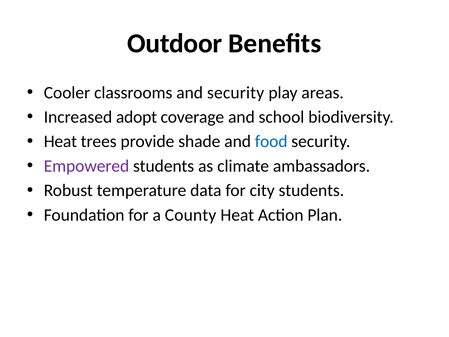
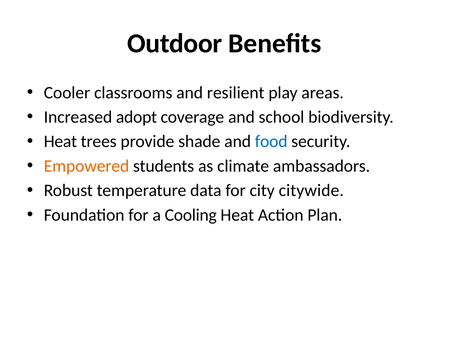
and security: security -> resilient (236, 93)
Empowered colour: purple -> orange (86, 166)
city students: students -> citywide (311, 190)
County: County -> Cooling (191, 215)
